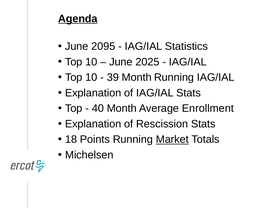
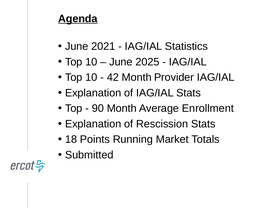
2095: 2095 -> 2021 (103, 46)
39: 39 -> 42 (113, 77)
Month Running: Running -> Provider (174, 77)
40: 40 -> 90 (98, 108)
Market underline: present -> none (172, 139)
Michelsen: Michelsen -> Submitted (89, 155)
